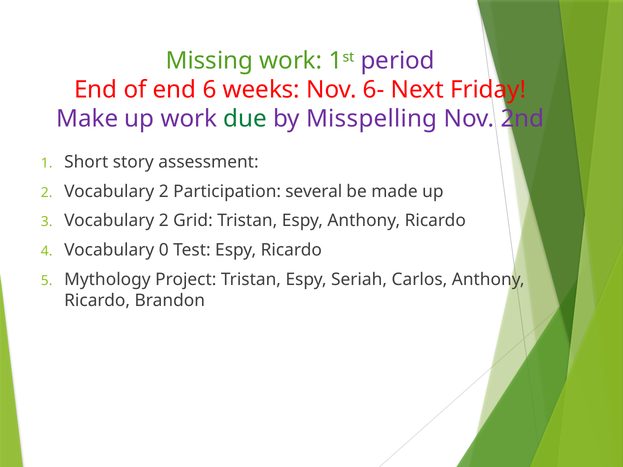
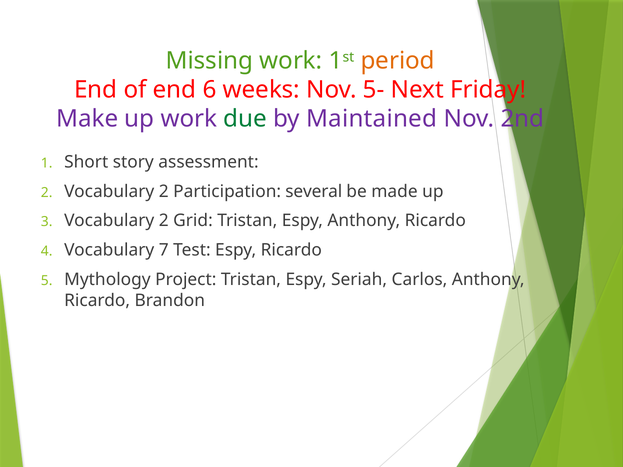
period colour: purple -> orange (398, 61)
6-: 6- -> 5- (374, 90)
Misspelling: Misspelling -> Maintained (372, 119)
0: 0 -> 7 (164, 250)
